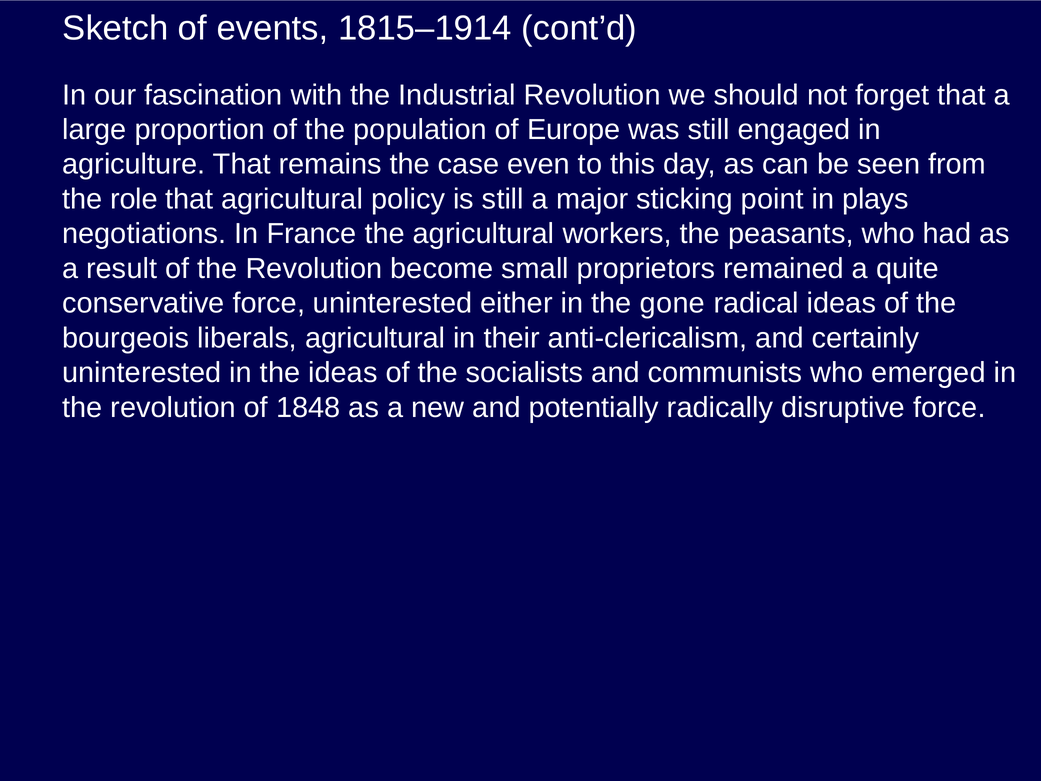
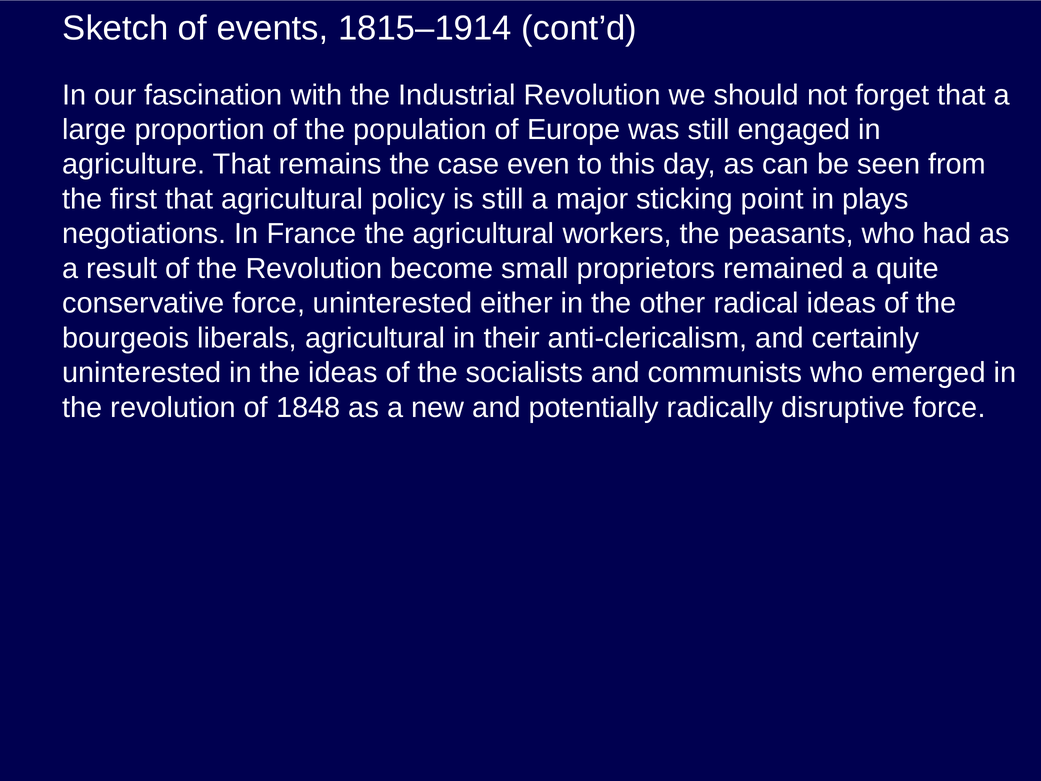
role: role -> first (134, 199)
gone: gone -> other (673, 303)
